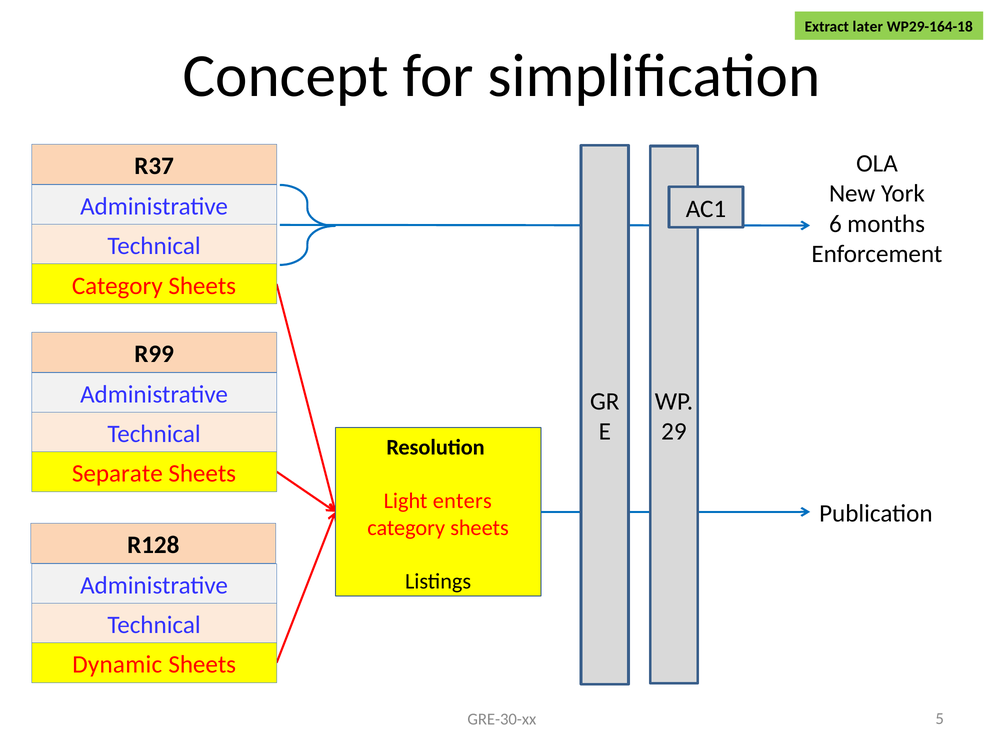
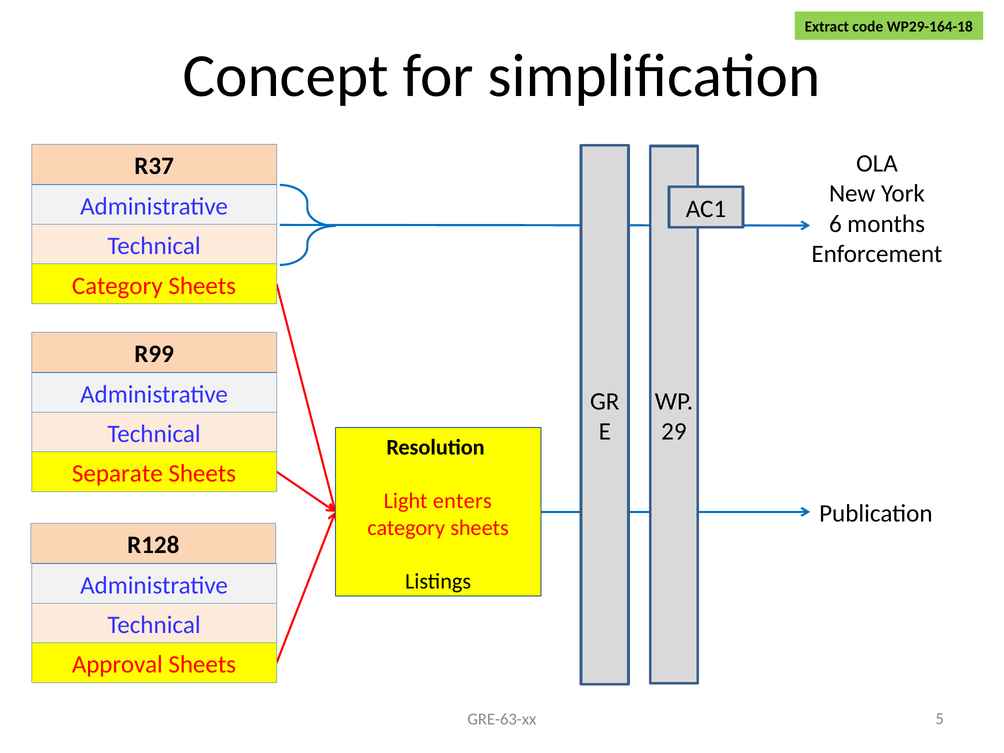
later: later -> code (868, 27)
Dynamic: Dynamic -> Approval (117, 665)
GRE-30-xx: GRE-30-xx -> GRE-63-xx (502, 719)
